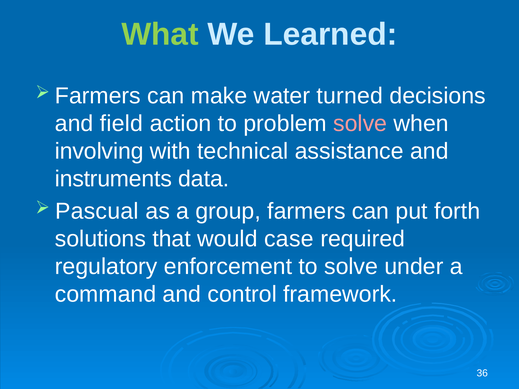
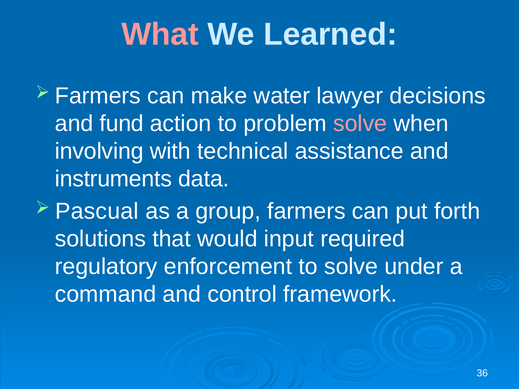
What colour: light green -> pink (160, 35)
turned: turned -> lawyer (350, 96)
field: field -> fund (122, 124)
case: case -> input (289, 239)
